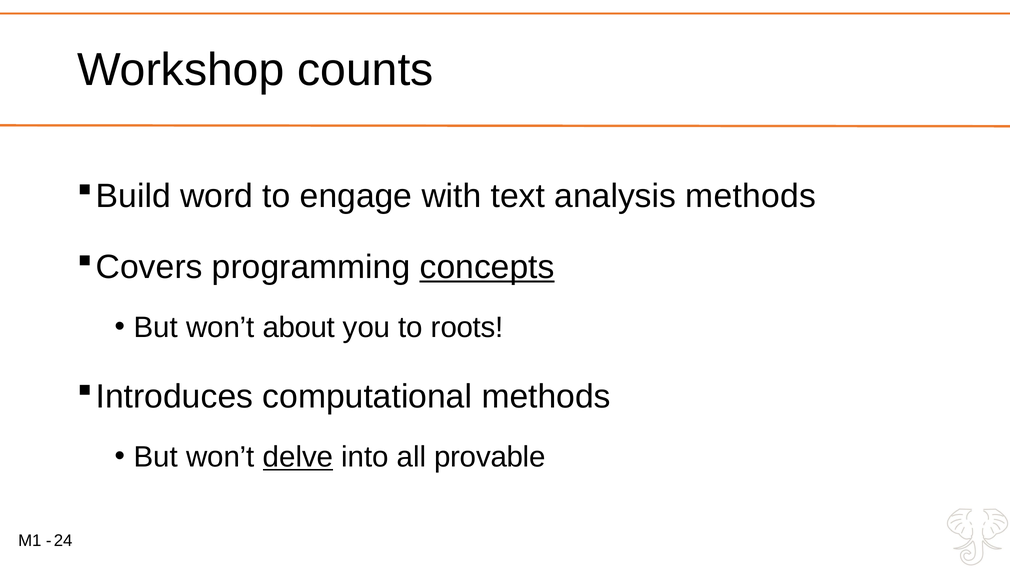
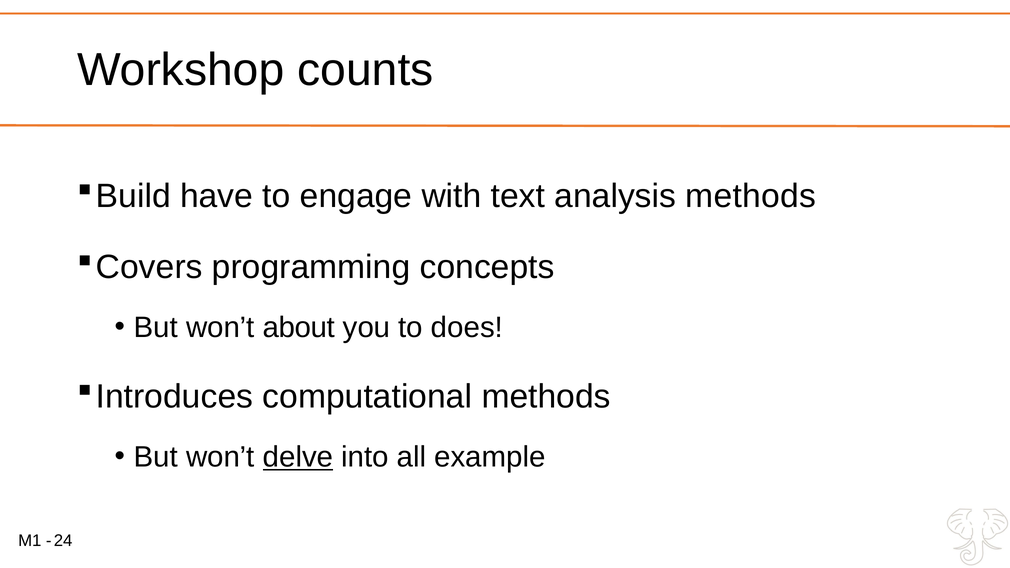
word: word -> have (217, 196)
concepts underline: present -> none (487, 267)
roots: roots -> does (467, 328)
provable: provable -> example (490, 457)
